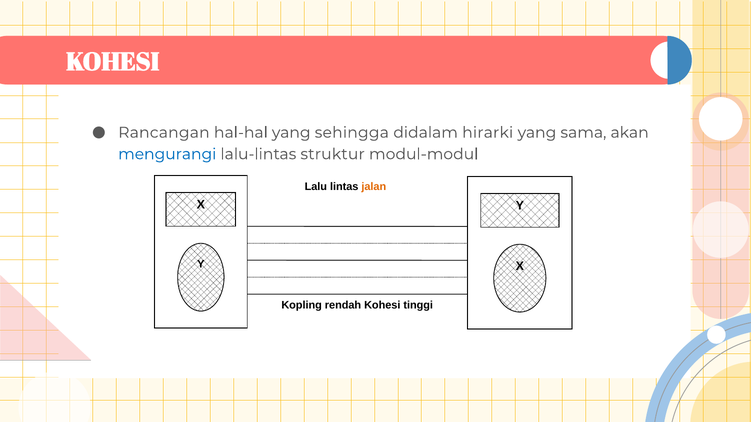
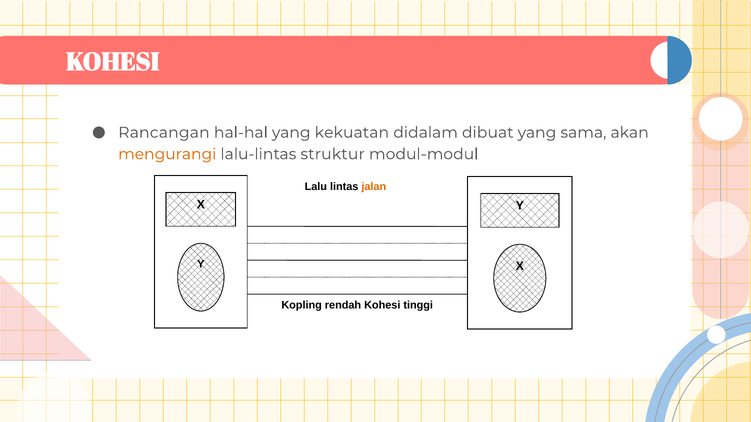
sehingga: sehingga -> kekuatan (352, 133)
hirarki: hirarki -> dibuat (488, 133)
mengurangi colour: blue -> orange (167, 154)
